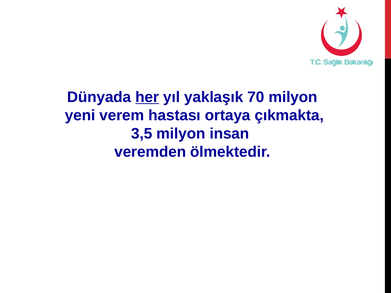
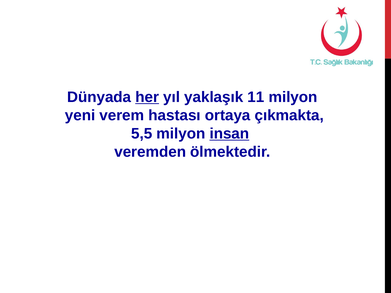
70: 70 -> 11 (256, 97)
3,5: 3,5 -> 5,5 (142, 134)
insan underline: none -> present (229, 134)
